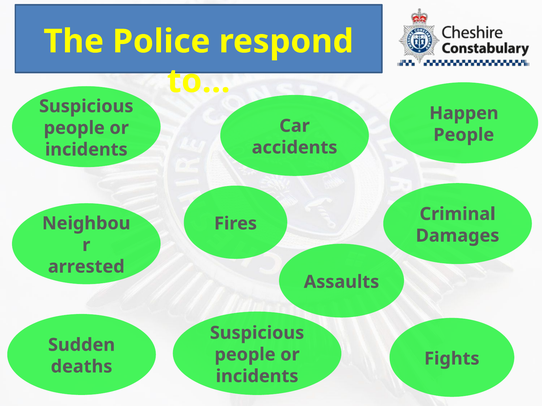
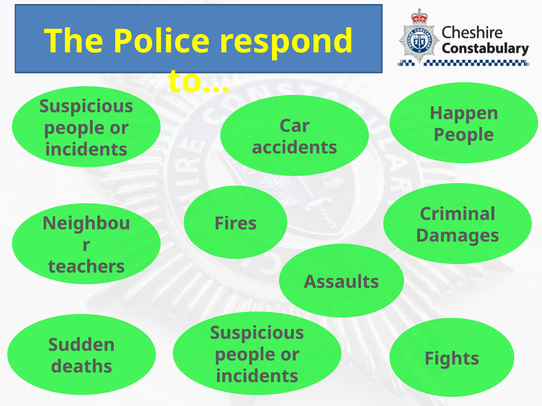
arrested: arrested -> teachers (86, 267)
